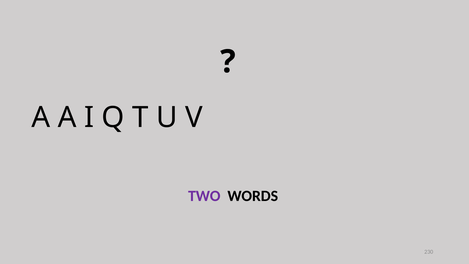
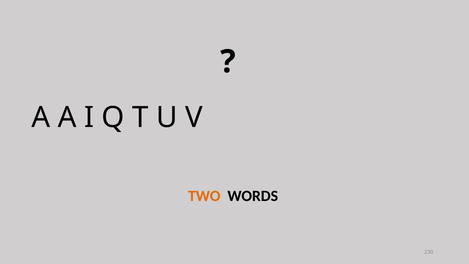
TWO colour: purple -> orange (204, 196)
